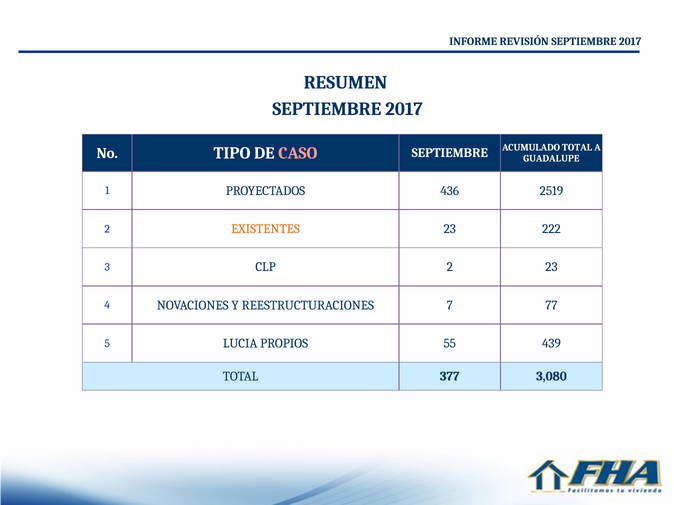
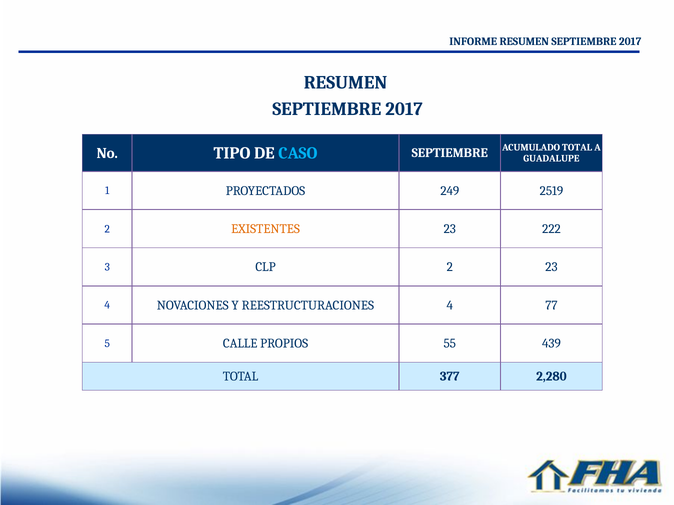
INFORME REVISIÓN: REVISIÓN -> RESUMEN (524, 41)
CASO colour: pink -> light blue (298, 153)
436: 436 -> 249 (450, 191)
REESTRUCTURACIONES 7: 7 -> 4 (450, 306)
LUCIA: LUCIA -> CALLE (240, 344)
3,080: 3,080 -> 2,280 (551, 377)
